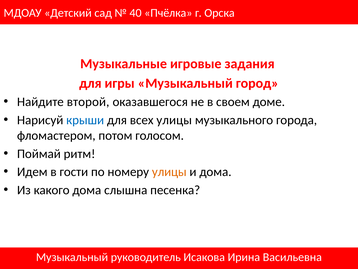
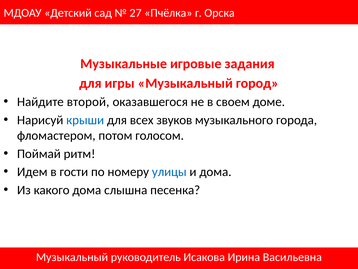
40: 40 -> 27 (136, 13)
всех улицы: улицы -> звуков (174, 120)
улицы colour: orange -> blue (169, 172)
